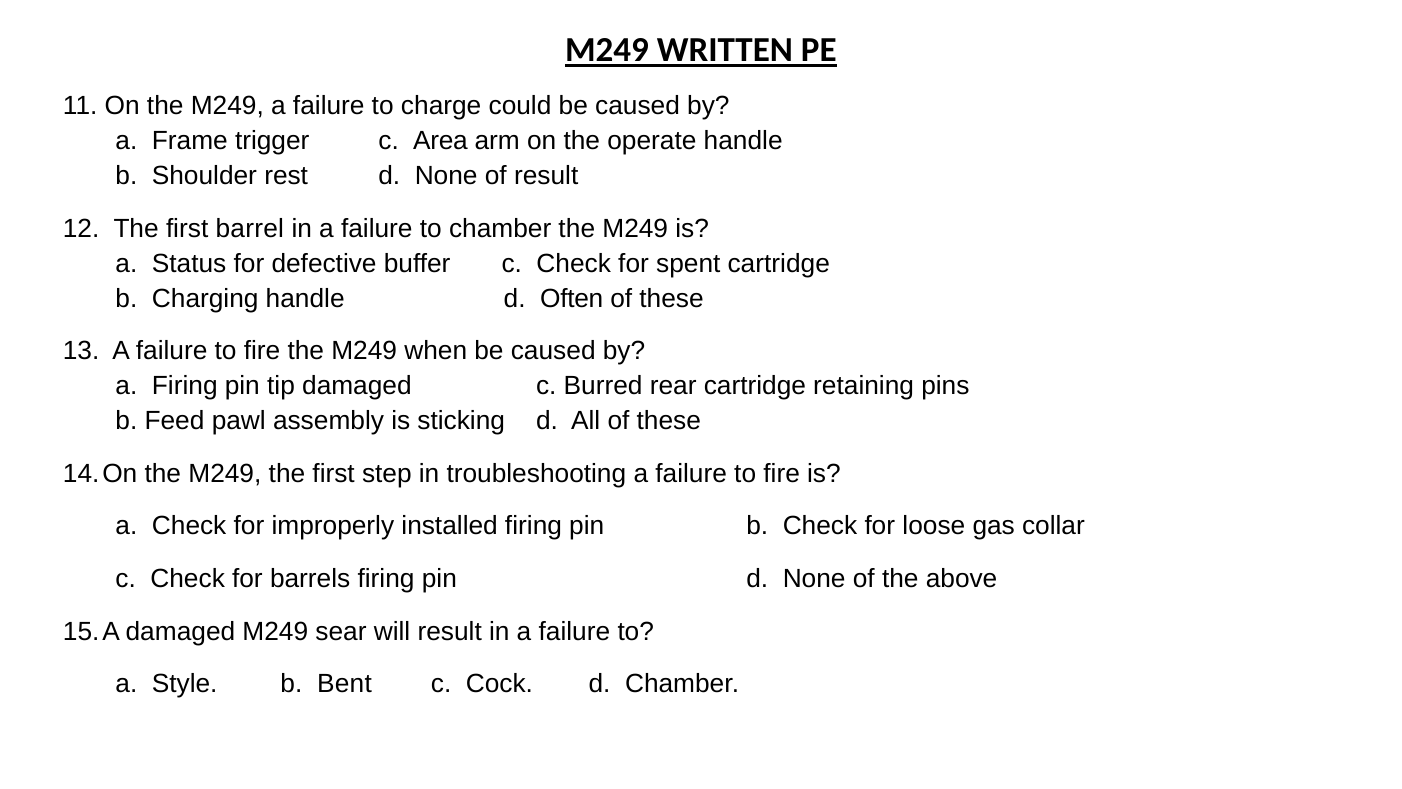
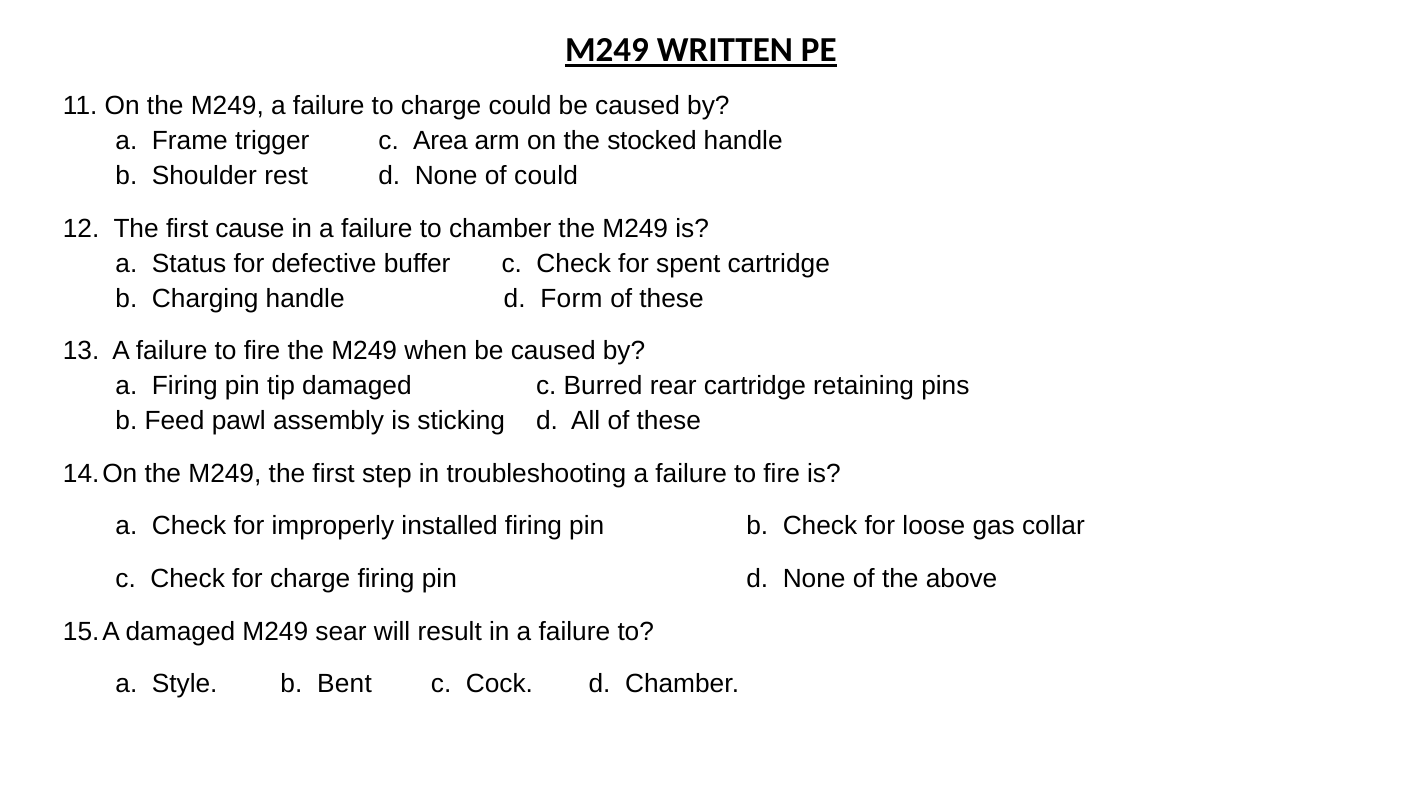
operate: operate -> stocked (652, 141)
of result: result -> could (546, 176)
barrel: barrel -> cause (250, 228)
Often: Often -> Form (571, 298)
for barrels: barrels -> charge (310, 579)
